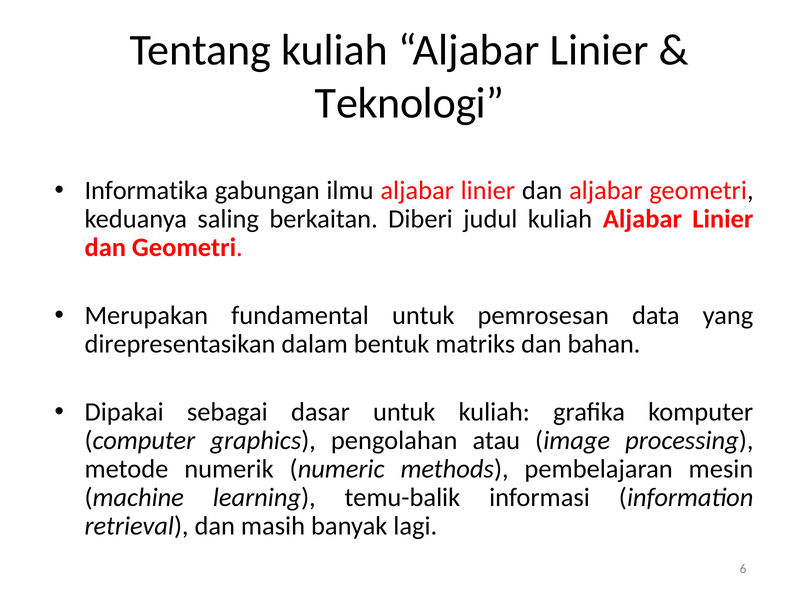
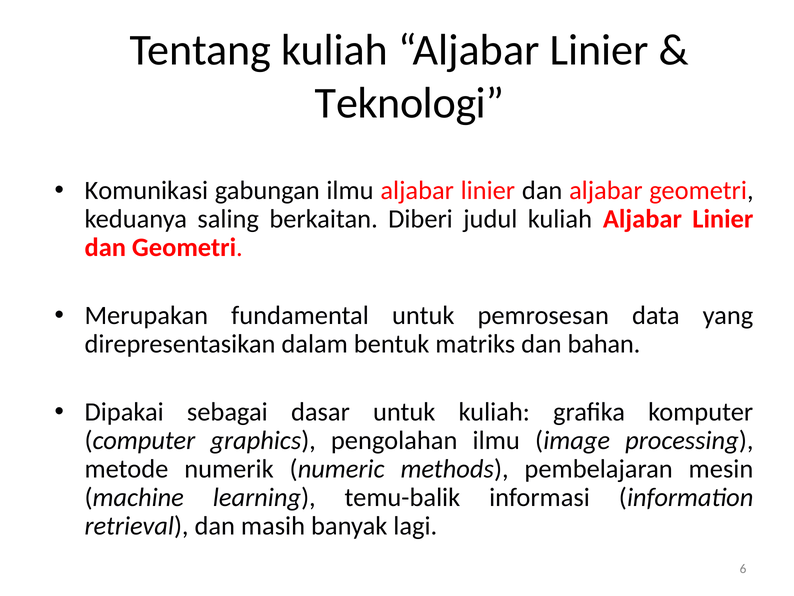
Informatika: Informatika -> Komunikasi (146, 190)
pengolahan atau: atau -> ilmu (496, 440)
